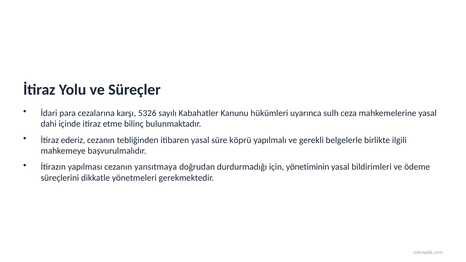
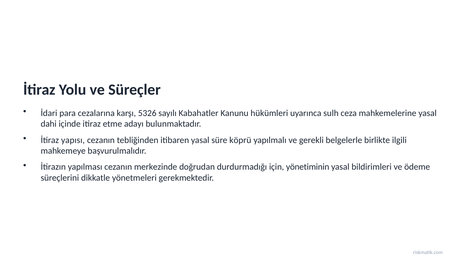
bilinç: bilinç -> adayı (134, 124)
ederiz: ederiz -> yapısı (73, 140)
yansıtmaya: yansıtmaya -> merkezinde (156, 167)
